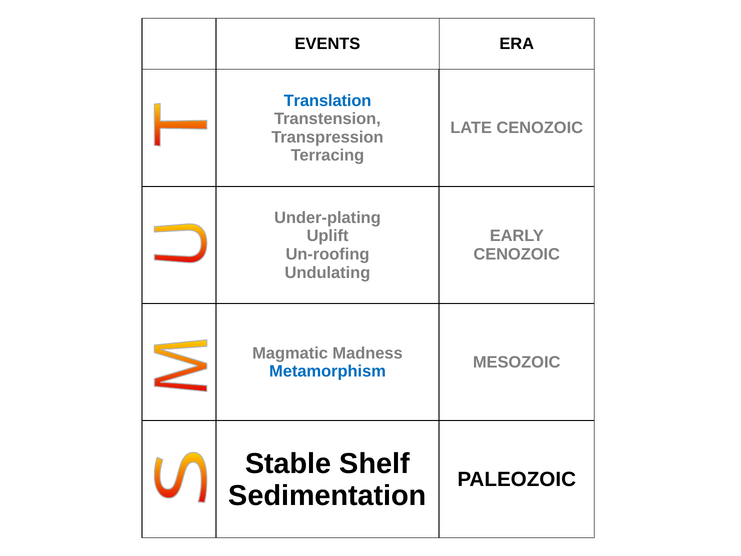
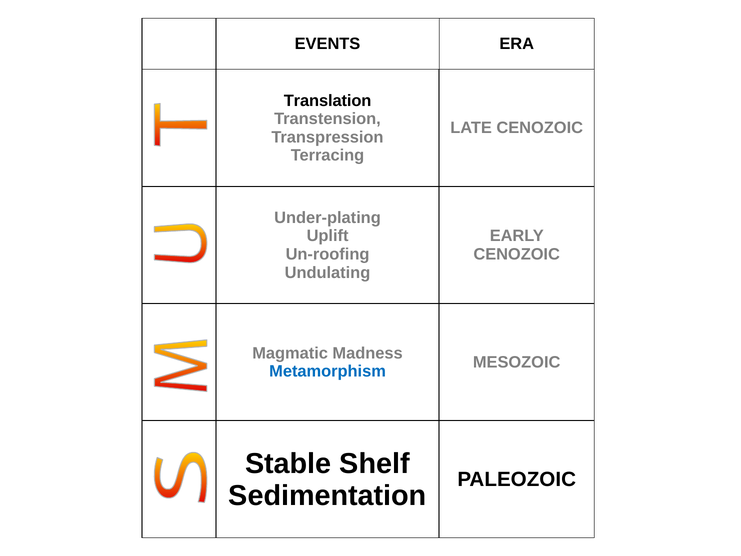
Translation colour: blue -> black (328, 101)
